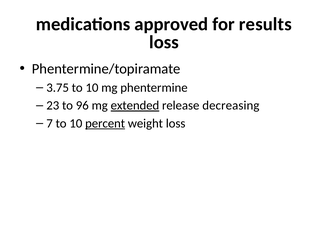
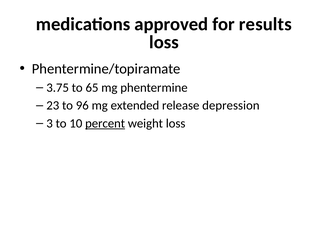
3.75 to 10: 10 -> 65 (92, 88)
extended underline: present -> none (135, 106)
decreasing: decreasing -> depression (231, 106)
7: 7 -> 3 (50, 123)
